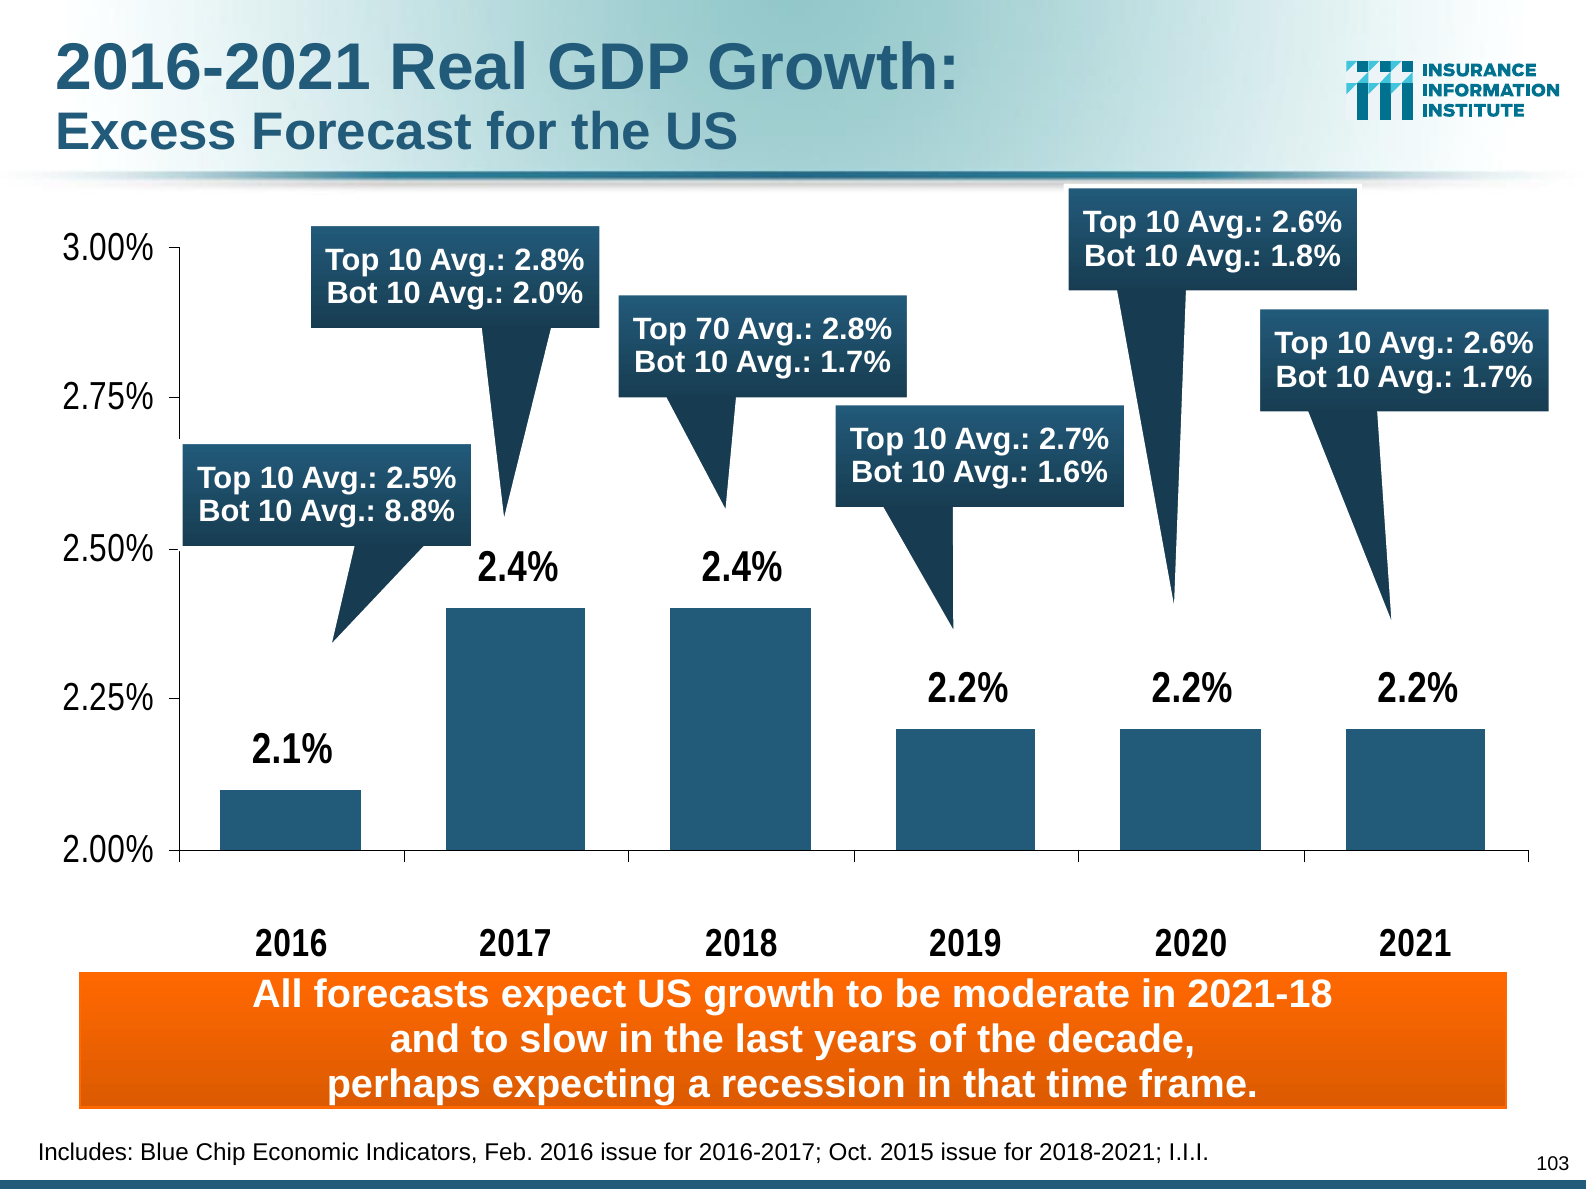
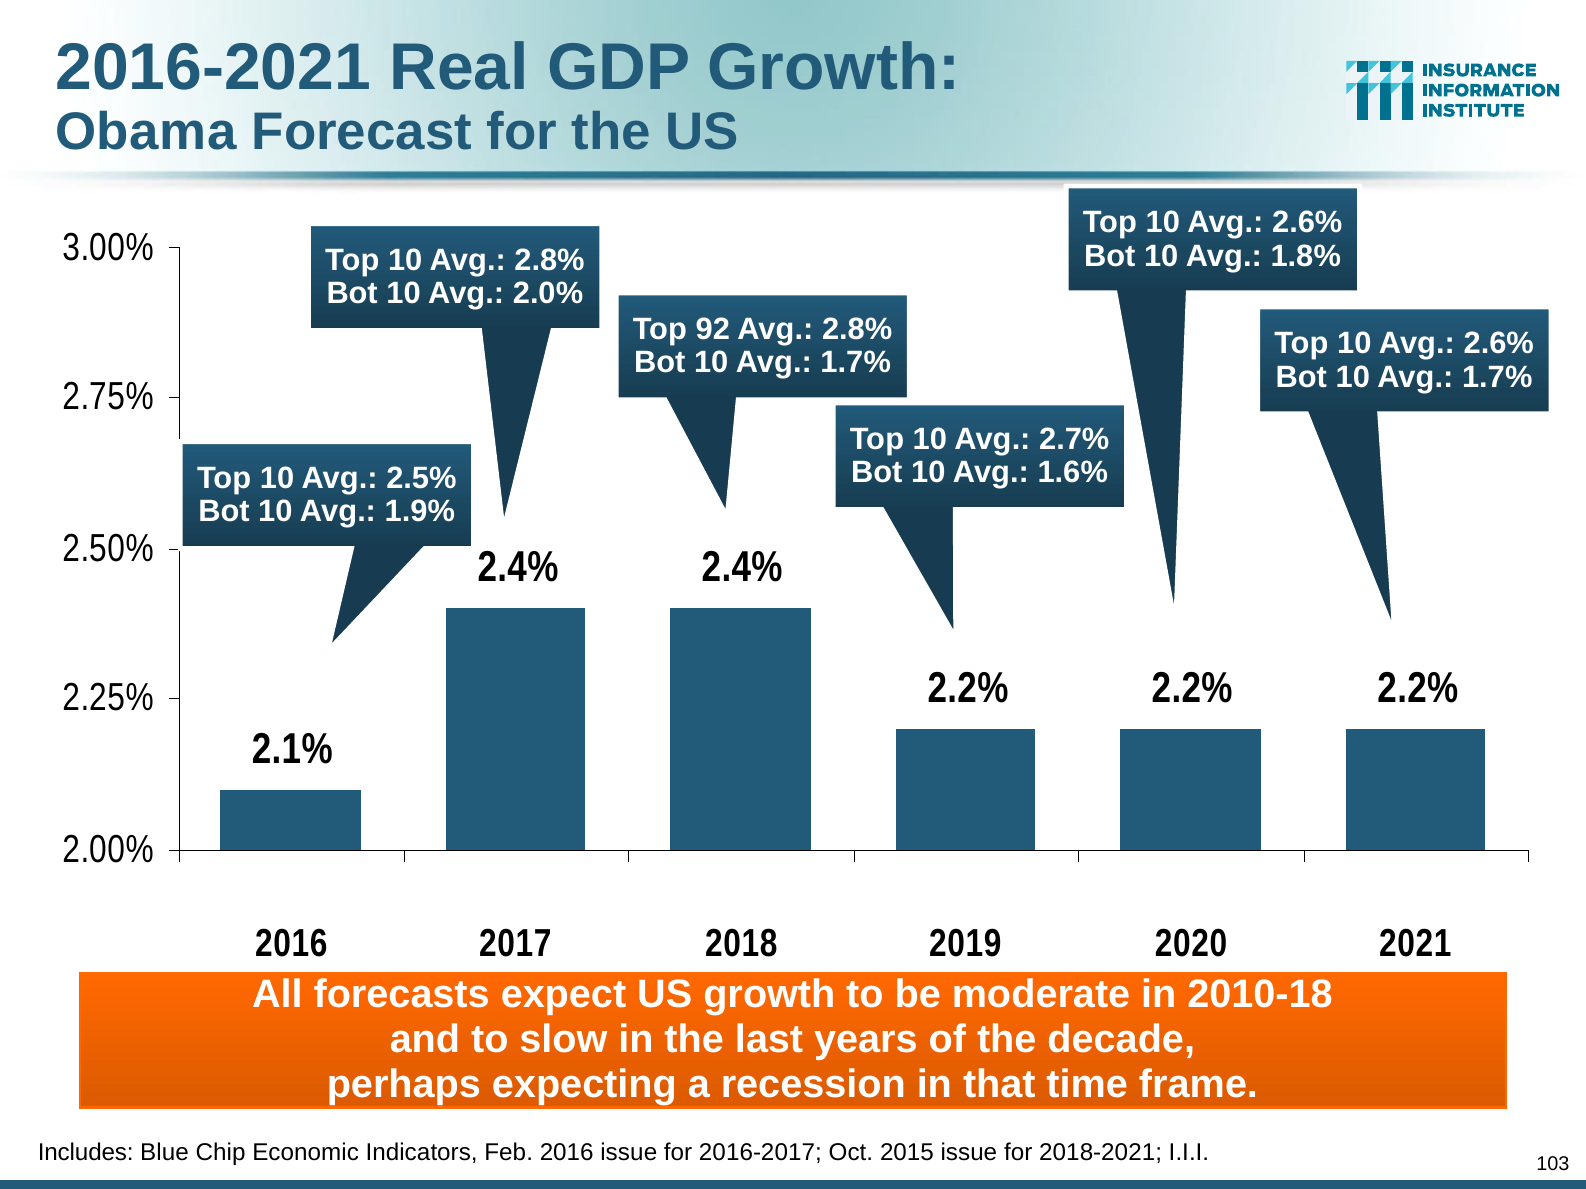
Excess: Excess -> Obama (146, 132)
70: 70 -> 92 (713, 330)
8.8%: 8.8% -> 1.9% (420, 512)
2021-18: 2021-18 -> 2010-18 (1260, 994)
